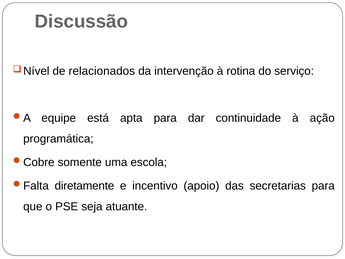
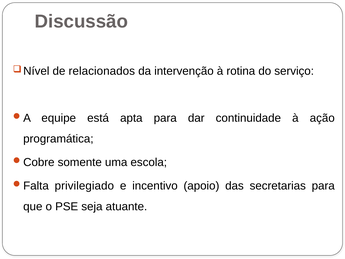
diretamente: diretamente -> privilegiado (84, 186)
